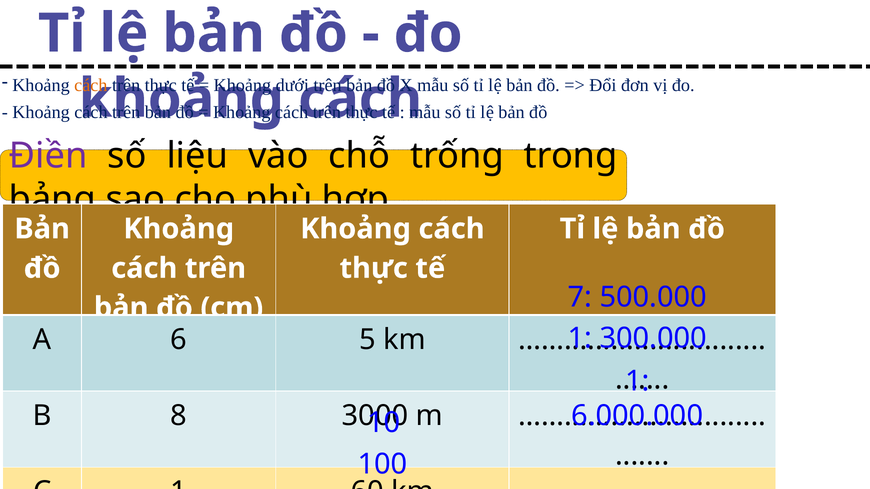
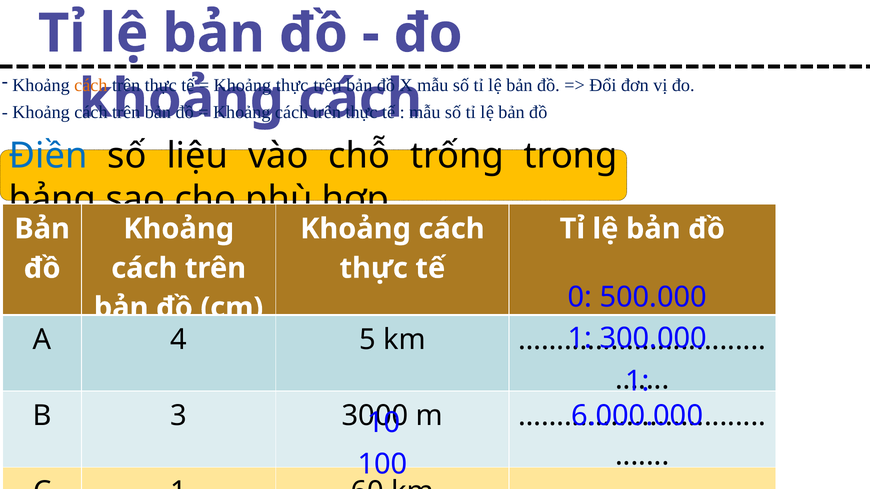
Khoảng dưới: dưới -> thực (292, 85)
Điền colour: purple -> blue (48, 156)
7: 7 -> 0 (580, 297)
6: 6 -> 4 (179, 340)
8: 8 -> 3 (179, 416)
